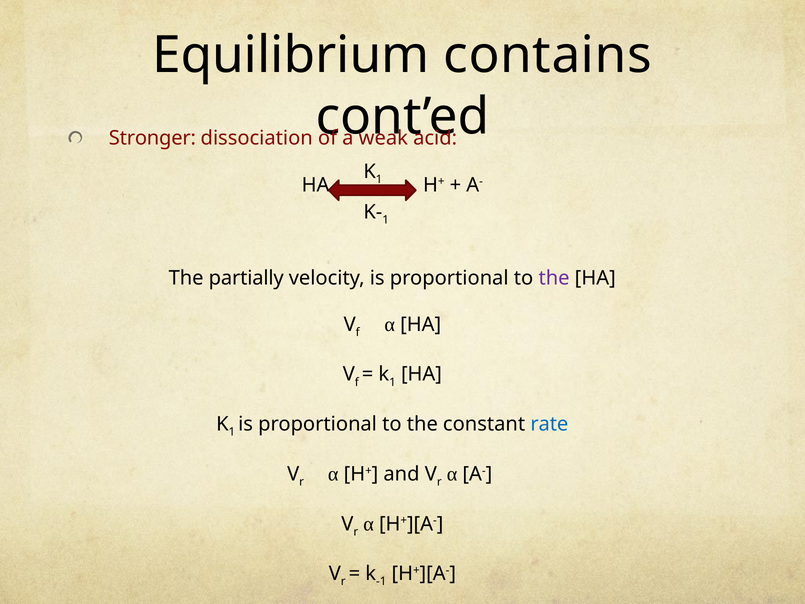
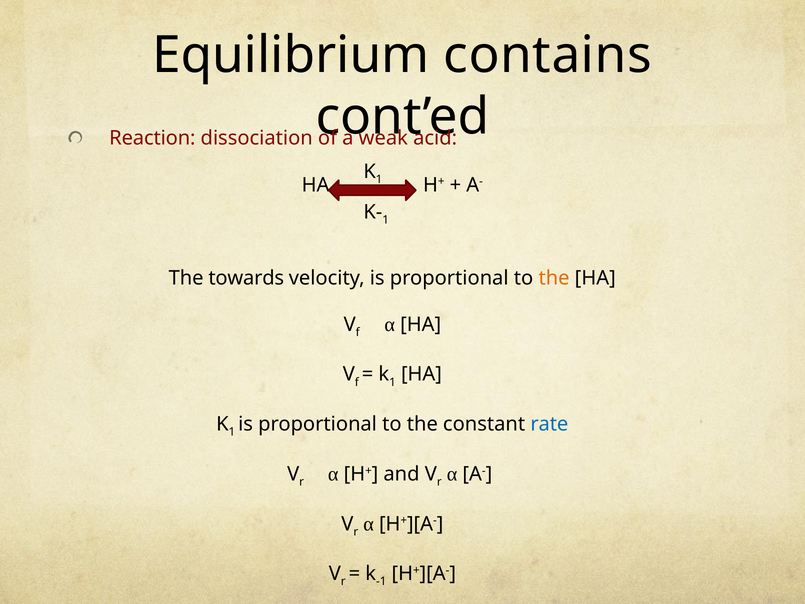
Stronger: Stronger -> Reaction (152, 138)
partially: partially -> towards (246, 278)
the colour: purple -> orange (554, 278)
